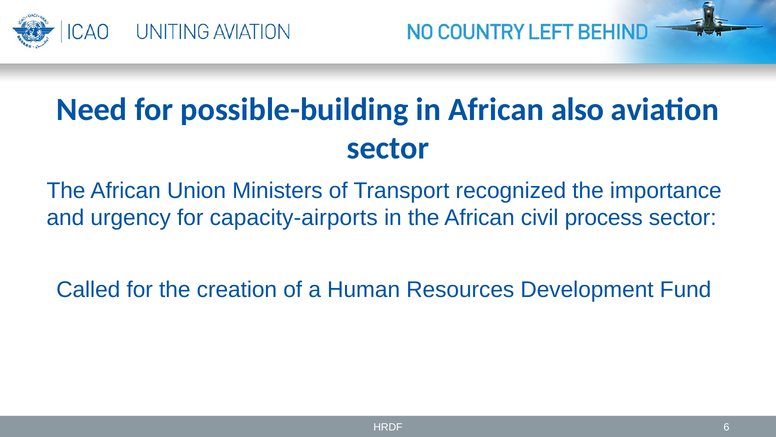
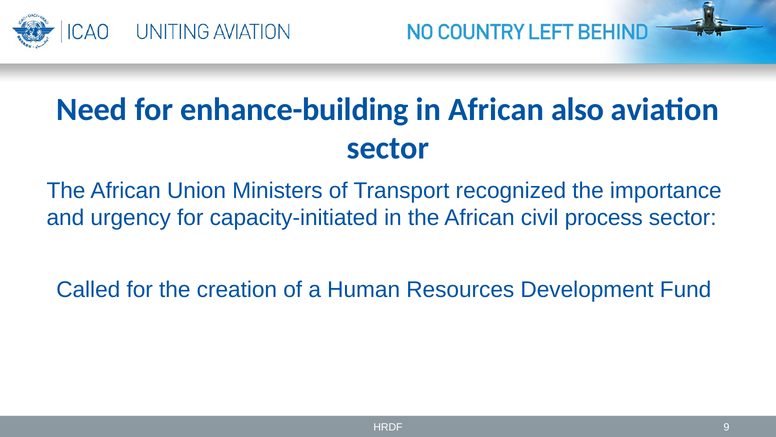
possible-building: possible-building -> enhance-building (295, 109)
capacity-airports: capacity-airports -> capacity-initiated (294, 217)
6: 6 -> 9 (727, 427)
